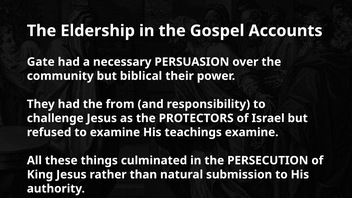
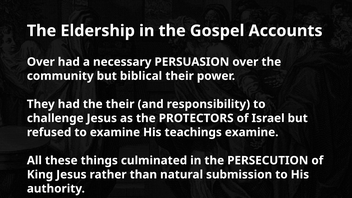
Gate: Gate -> Over (41, 62)
the from: from -> their (120, 104)
